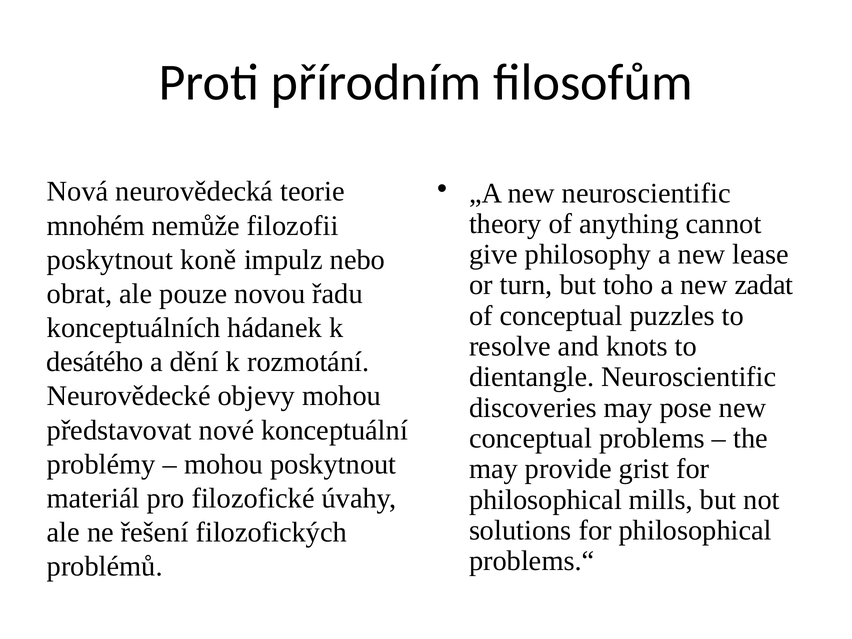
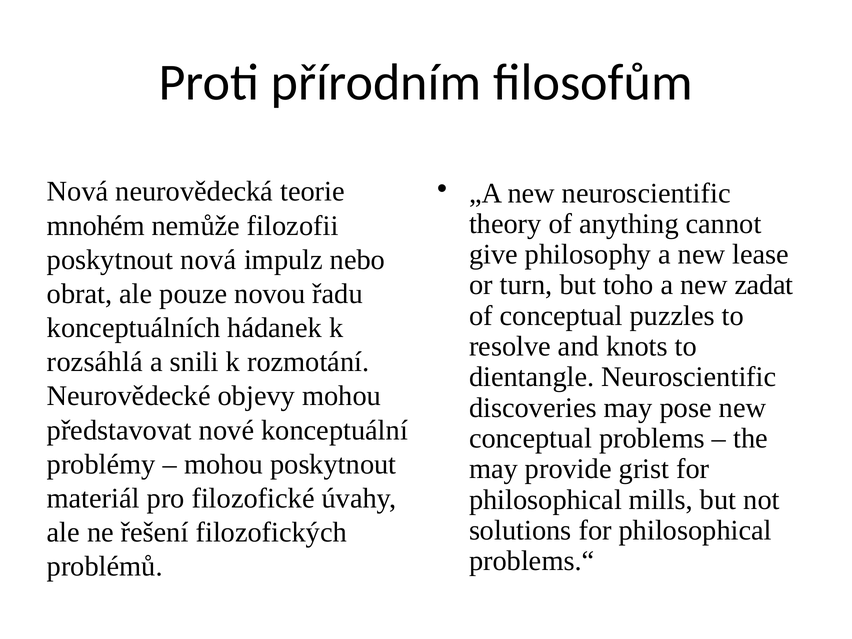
poskytnout koně: koně -> nová (208, 260)
desátého: desátého -> rozsáhlá (95, 362)
dění: dění -> snili (194, 362)
